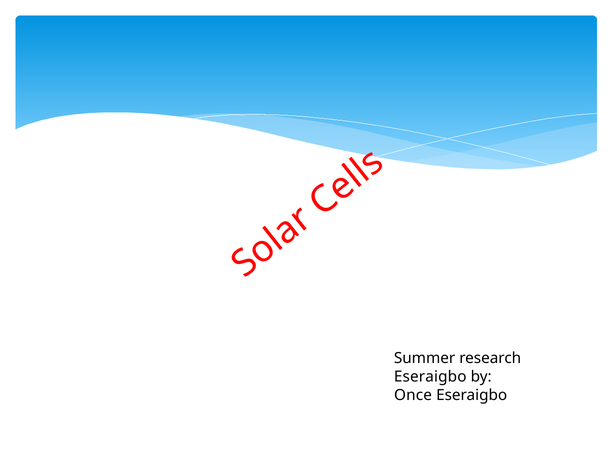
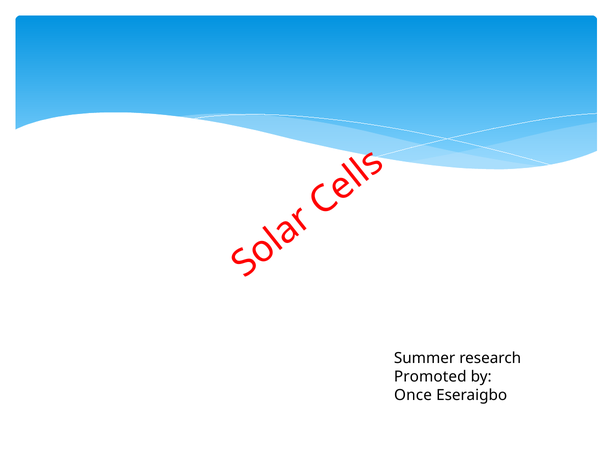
Eseraigbo: Eseraigbo -> Promoted (430, 377)
